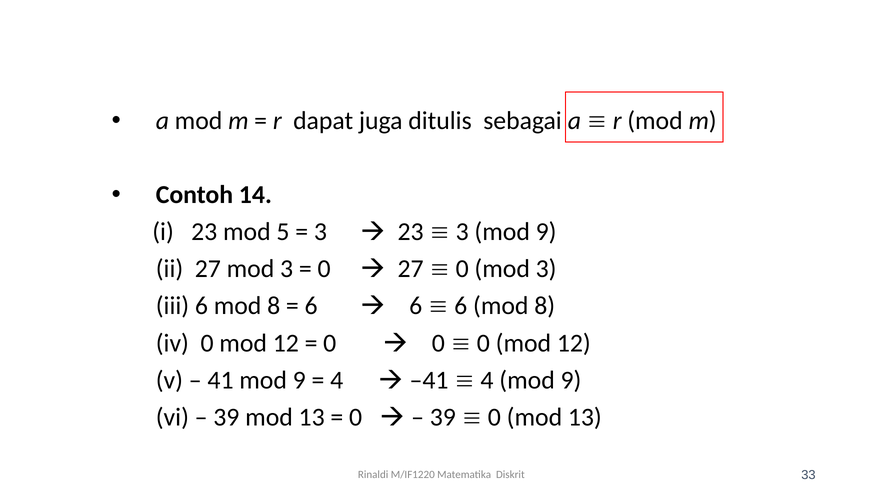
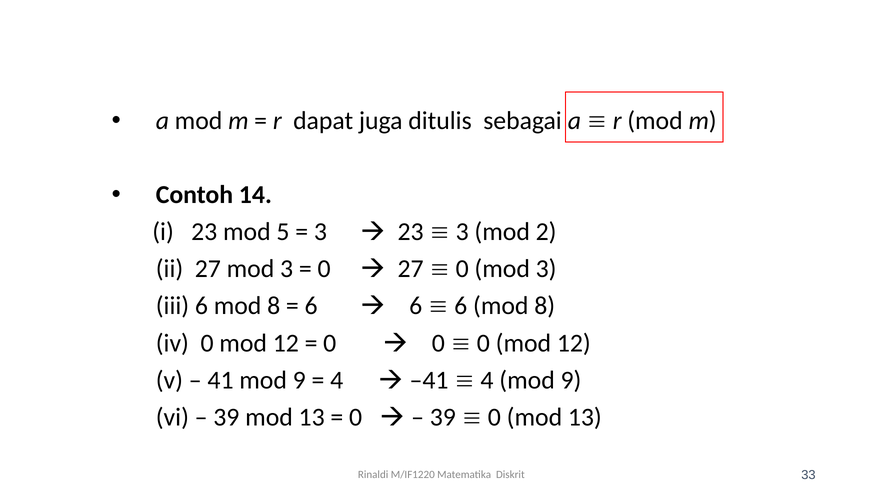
3 mod 9: 9 -> 2 (546, 232)
